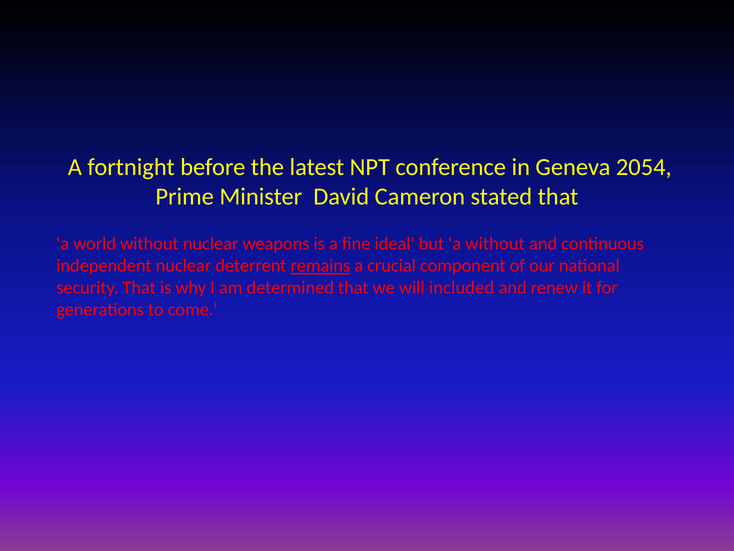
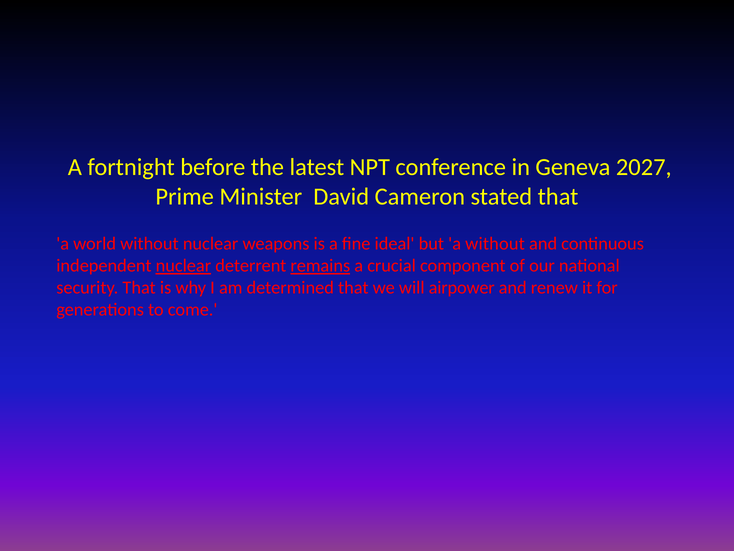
2054: 2054 -> 2027 (644, 167)
nuclear underline: none -> present (183, 266)
included: included -> airpower (462, 288)
